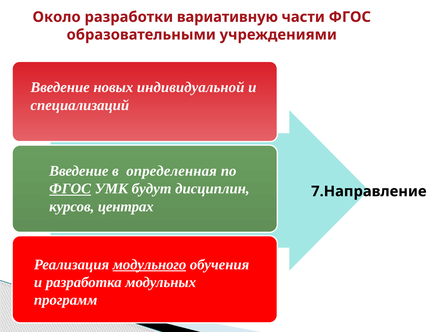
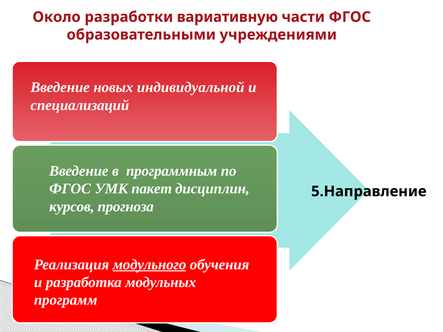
определенная: определенная -> программным (172, 171)
ФГОС underline: present -> none (70, 189)
будут: будут -> пакет (152, 189)
7.Направление: 7.Направление -> 5.Направление (369, 192)
центрах: центрах -> прогноза (126, 207)
